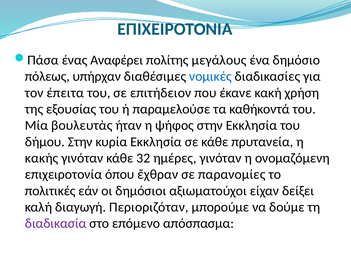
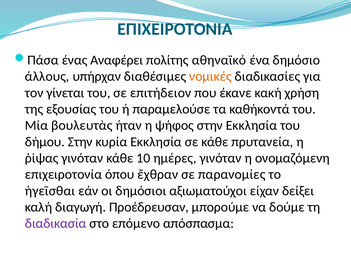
μεγάλους: μεγάλους -> αθηναϊκό (219, 60)
πόλεως: πόλεως -> άλλους (47, 77)
νομικές colour: blue -> orange (210, 77)
έπειτα: έπειτα -> γίνεται (65, 93)
κακής: κακής -> ῥίψας (42, 158)
32: 32 -> 10 (143, 158)
πολιτικές: πολιτικές -> ἡγεῖσθαι (50, 191)
Περιοριζόταν: Περιοριζόταν -> Προέδρευσαν (149, 207)
